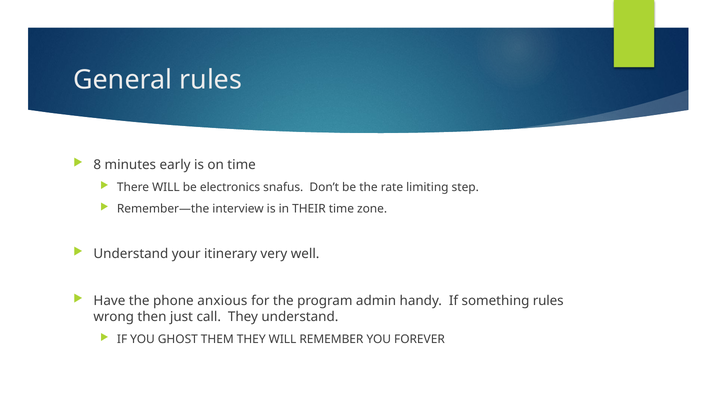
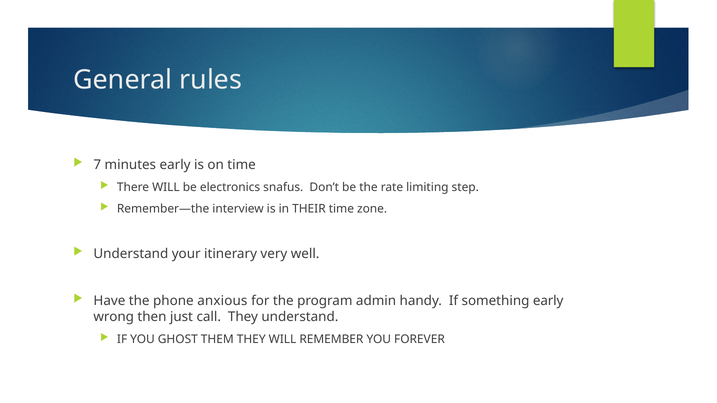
8: 8 -> 7 (97, 165)
something rules: rules -> early (548, 301)
